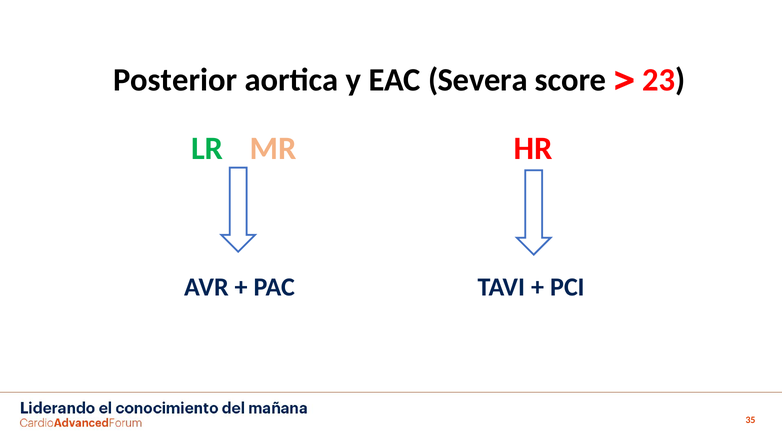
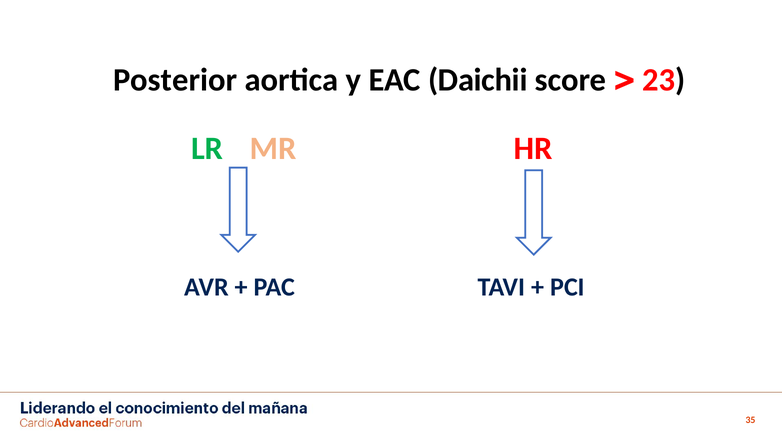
Severa: Severa -> Daichii (478, 80)
